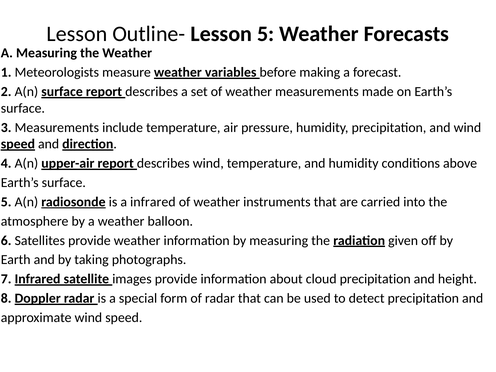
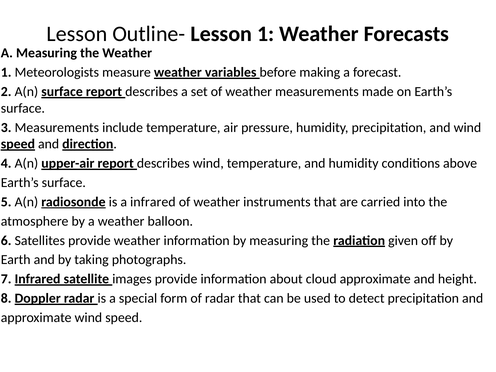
Lesson 5: 5 -> 1 (266, 34)
cloud precipitation: precipitation -> approximate (375, 279)
